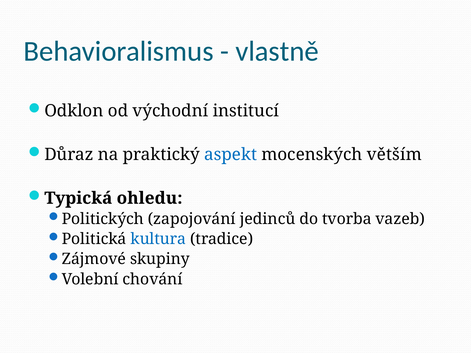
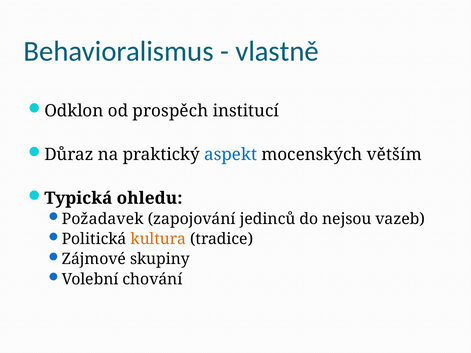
východní: východní -> prospěch (170, 111)
Politických: Politických -> Požadavek (103, 219)
tvorba: tvorba -> nejsou (347, 219)
kultura colour: blue -> orange (158, 239)
